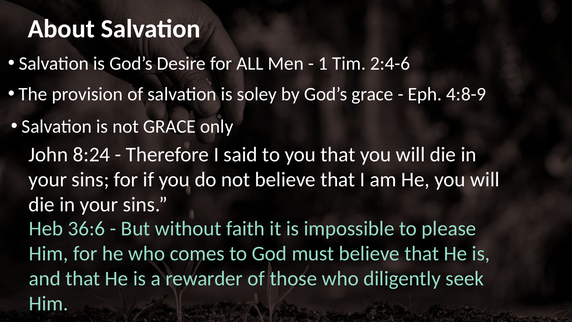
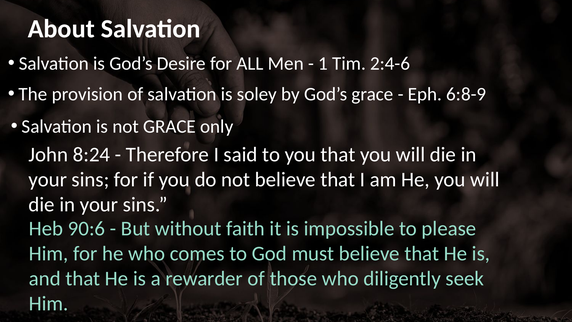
4:8-9: 4:8-9 -> 6:8-9 (466, 94)
36:6: 36:6 -> 90:6 (87, 228)
